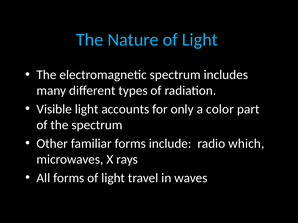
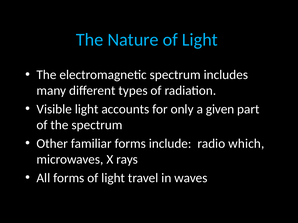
color: color -> given (220, 109)
